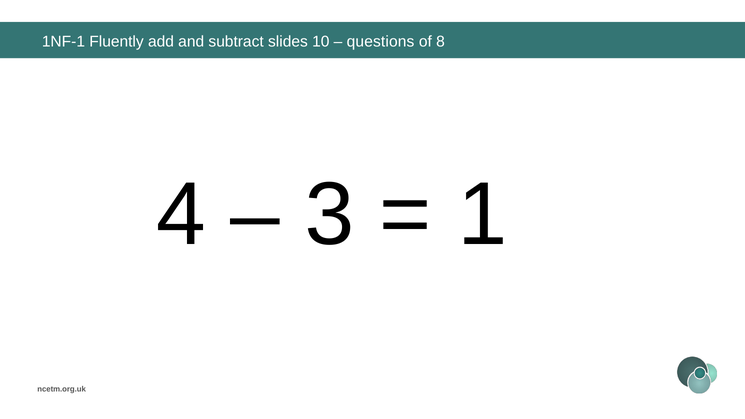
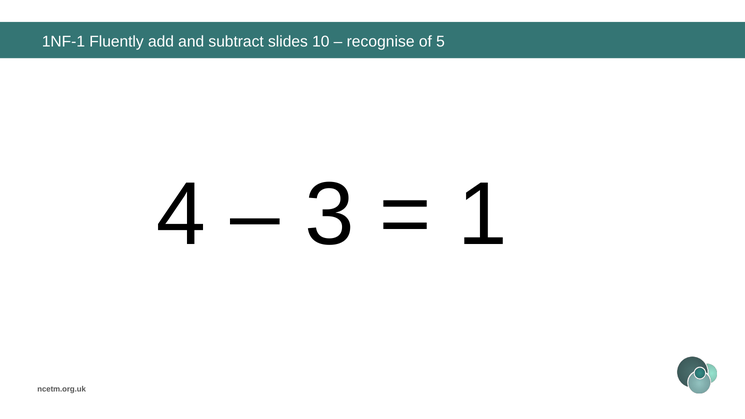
questions: questions -> recognise (381, 42)
8: 8 -> 5 (441, 42)
